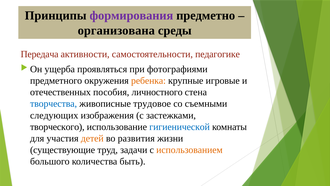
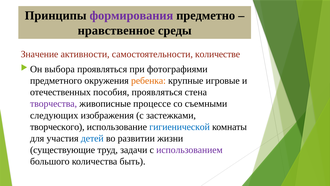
организована: организована -> нравственное (116, 30)
Передача: Передача -> Значение (40, 54)
педагогике: педагогике -> количестве (218, 54)
ущерба: ущерба -> выбора (60, 69)
пособия личностного: личностного -> проявляться (157, 92)
творчества colour: blue -> purple (54, 104)
трудовое: трудовое -> процессе (152, 104)
детей colour: orange -> blue (92, 138)
развития: развития -> развитии (136, 138)
использованием colour: orange -> purple (189, 150)
